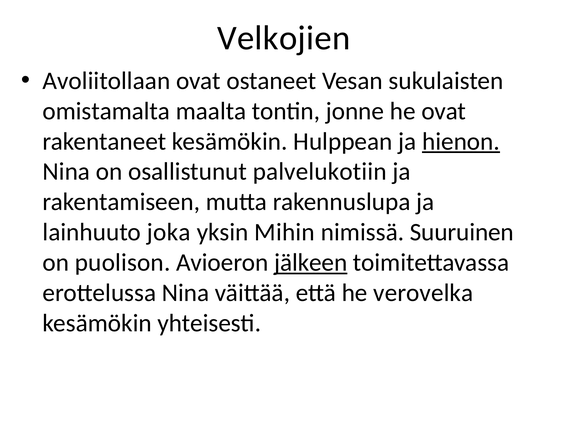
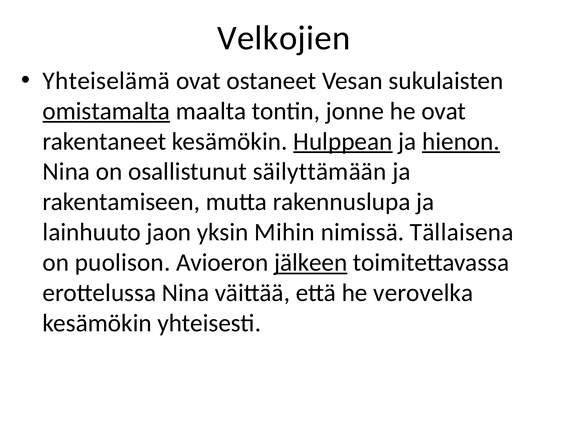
Avoliitollaan: Avoliitollaan -> Yhteiselämä (106, 81)
omistamalta underline: none -> present (106, 111)
Hulppean underline: none -> present (343, 141)
palvelukotiin: palvelukotiin -> säilyttämään (320, 172)
joka: joka -> jaon (169, 232)
Suuruinen: Suuruinen -> Tällaisena (462, 232)
